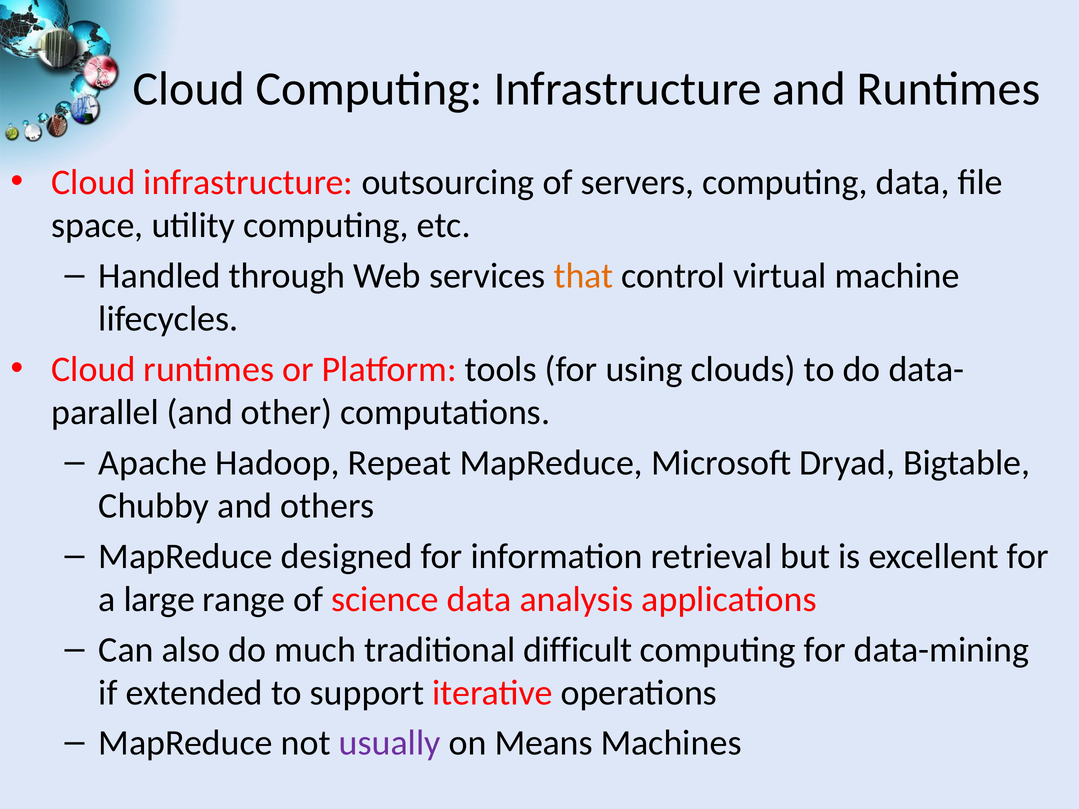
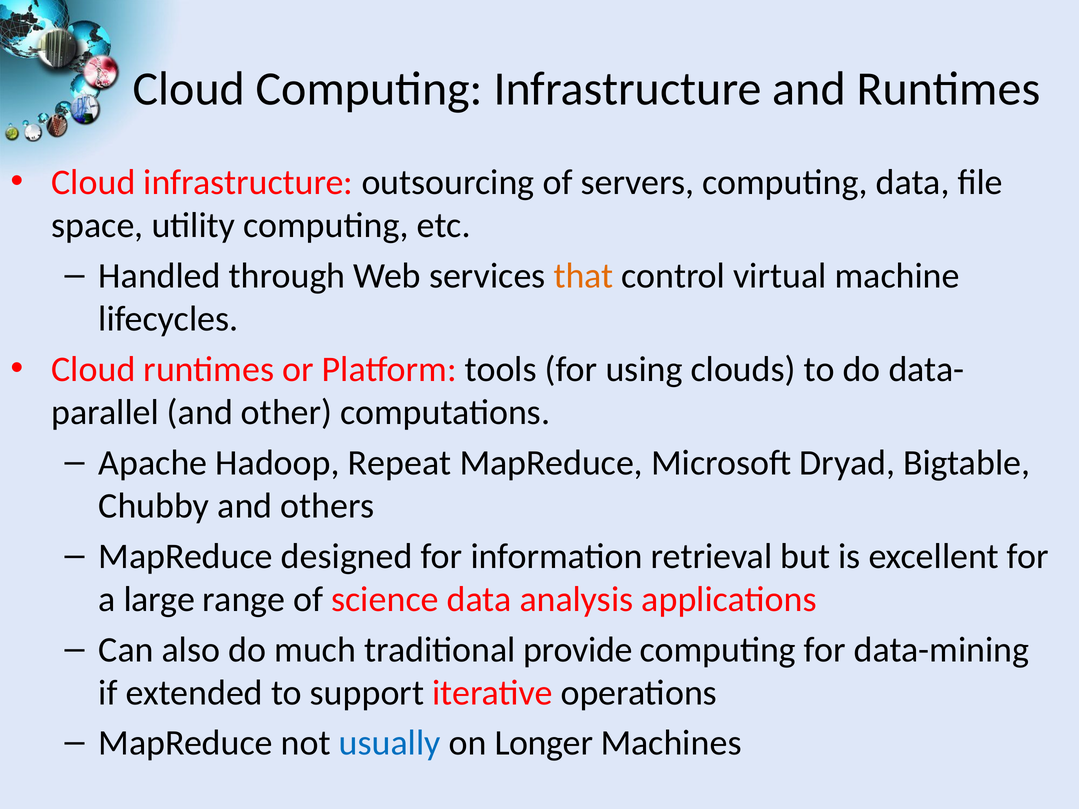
difficult: difficult -> provide (578, 650)
usually colour: purple -> blue (390, 743)
Means: Means -> Longer (544, 743)
